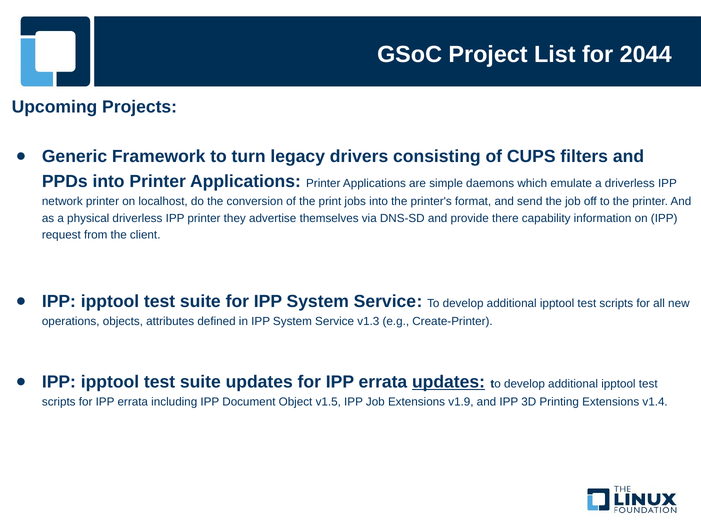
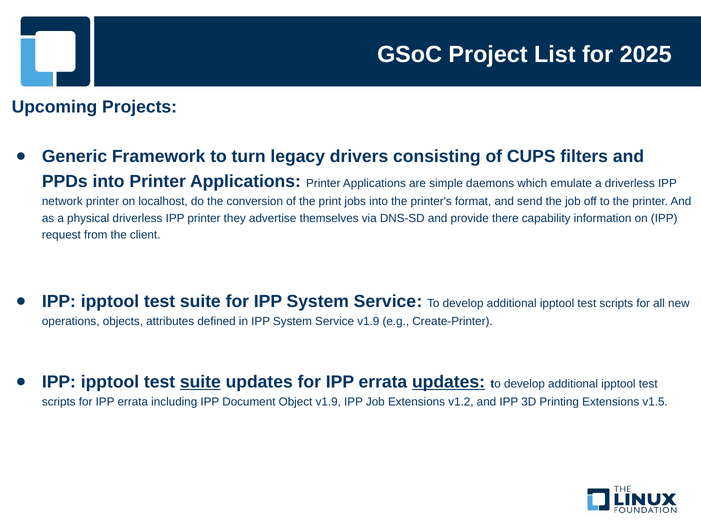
2044: 2044 -> 2025 (646, 55)
Service v1.3: v1.3 -> v1.9 (368, 321)
suite underline: none -> present (200, 382)
Object v1.5: v1.5 -> v1.9 (328, 402)
v1.9: v1.9 -> v1.2 (461, 402)
v1.4: v1.4 -> v1.5 (655, 402)
